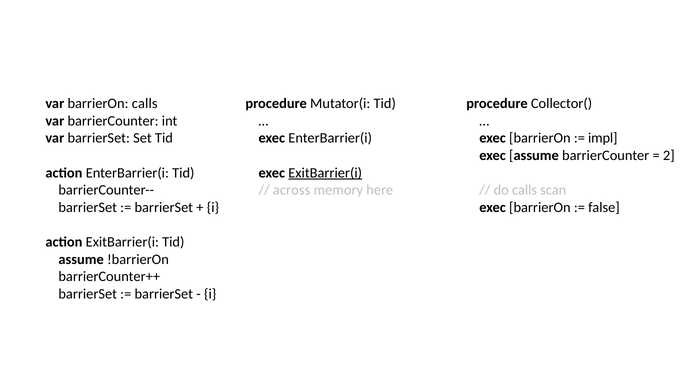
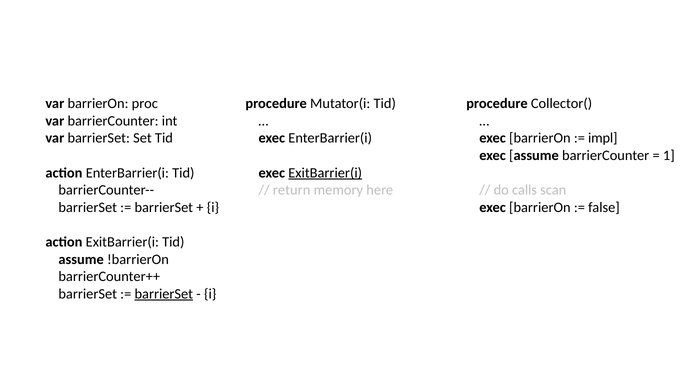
barrierOn calls: calls -> proc (145, 104)
2: 2 -> 1 (669, 155)
across: across -> return (292, 190)
barrierSet underline: none -> present (164, 294)
